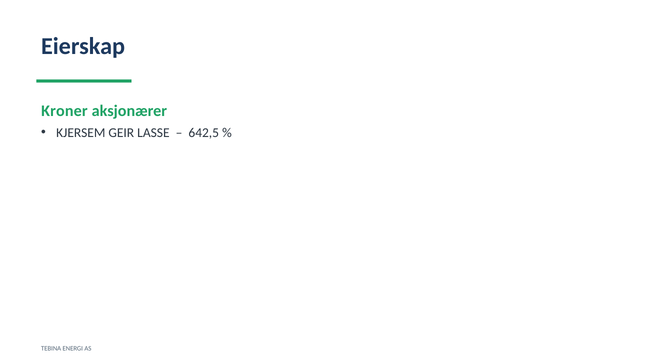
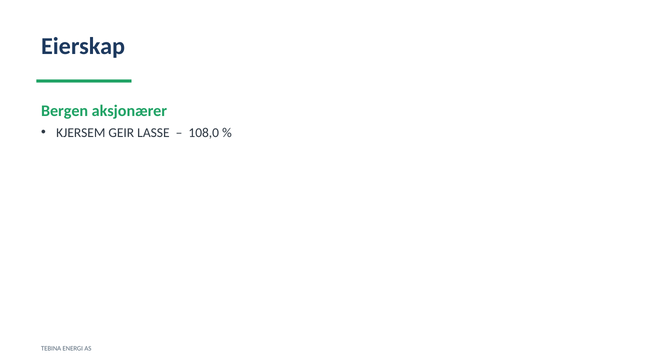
Kroner: Kroner -> Bergen (65, 111)
642,5: 642,5 -> 108,0 (204, 133)
